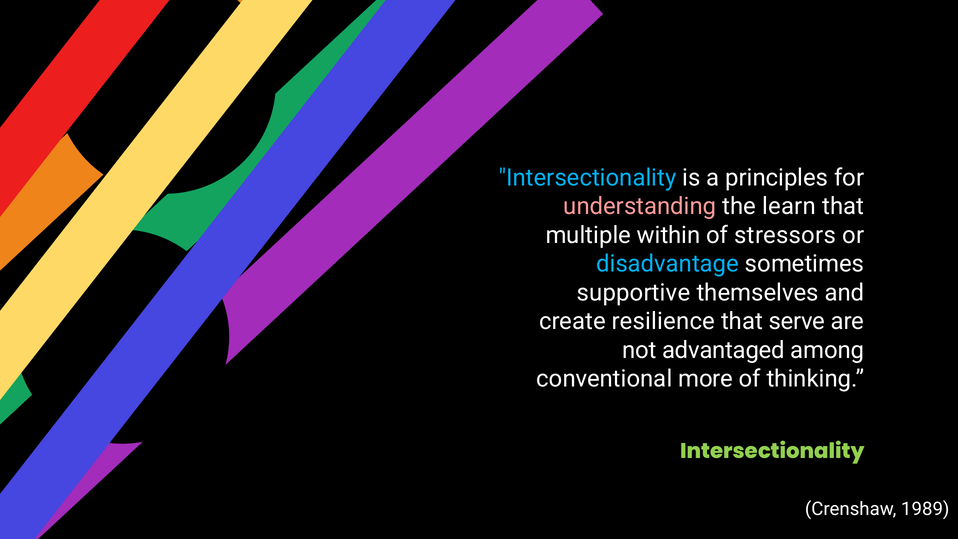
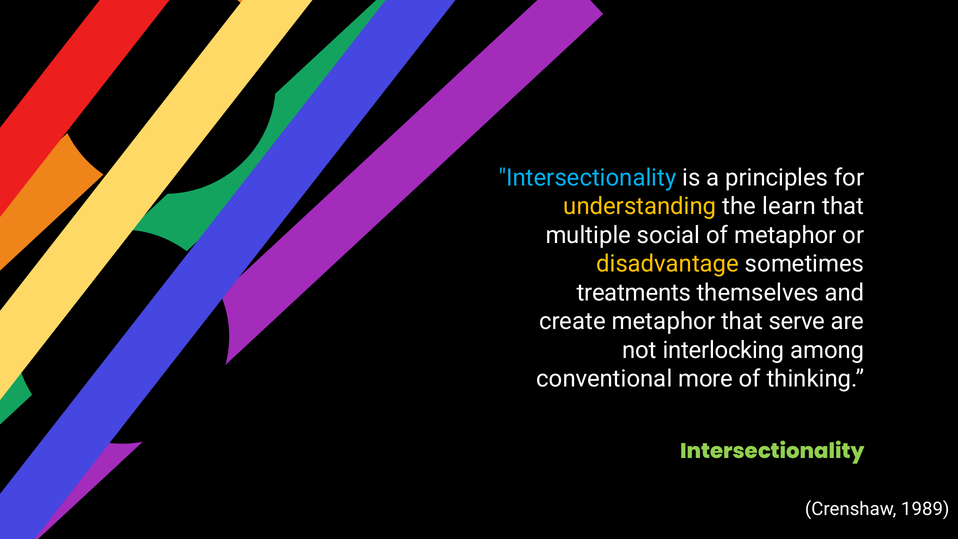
understanding colour: pink -> yellow (640, 207)
within: within -> social (669, 235)
of stressors: stressors -> metaphor (785, 235)
disadvantage colour: light blue -> yellow (668, 264)
supportive: supportive -> treatments (634, 293)
create resilience: resilience -> metaphor (663, 322)
advantaged: advantaged -> interlocking (724, 350)
